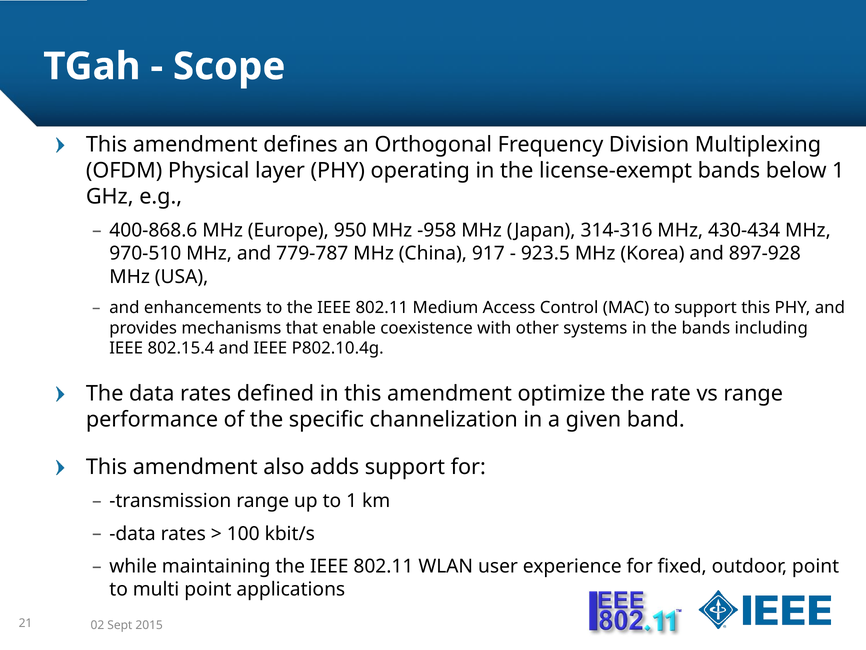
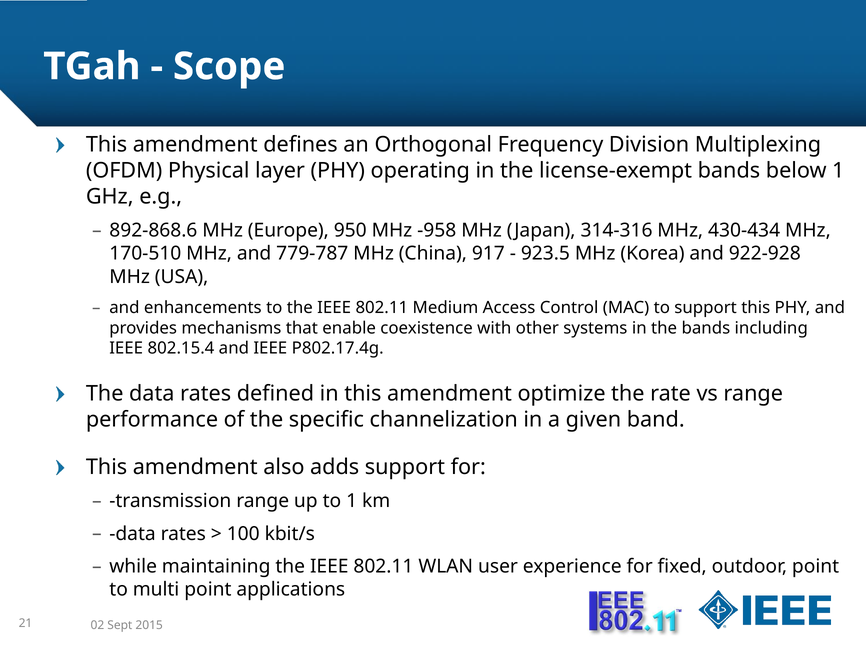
400-868.6: 400-868.6 -> 892-868.6 (153, 230)
970-510: 970-510 -> 170-510 (145, 253)
897-928: 897-928 -> 922-928 (765, 253)
P802.10.4g: P802.10.4g -> P802.17.4g (338, 348)
